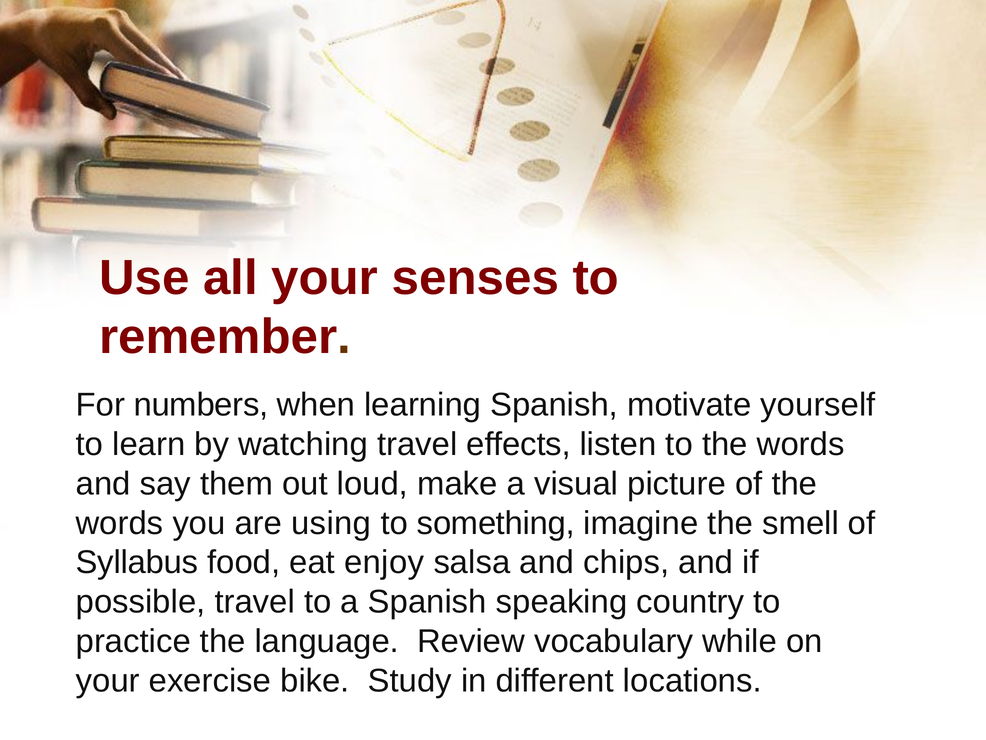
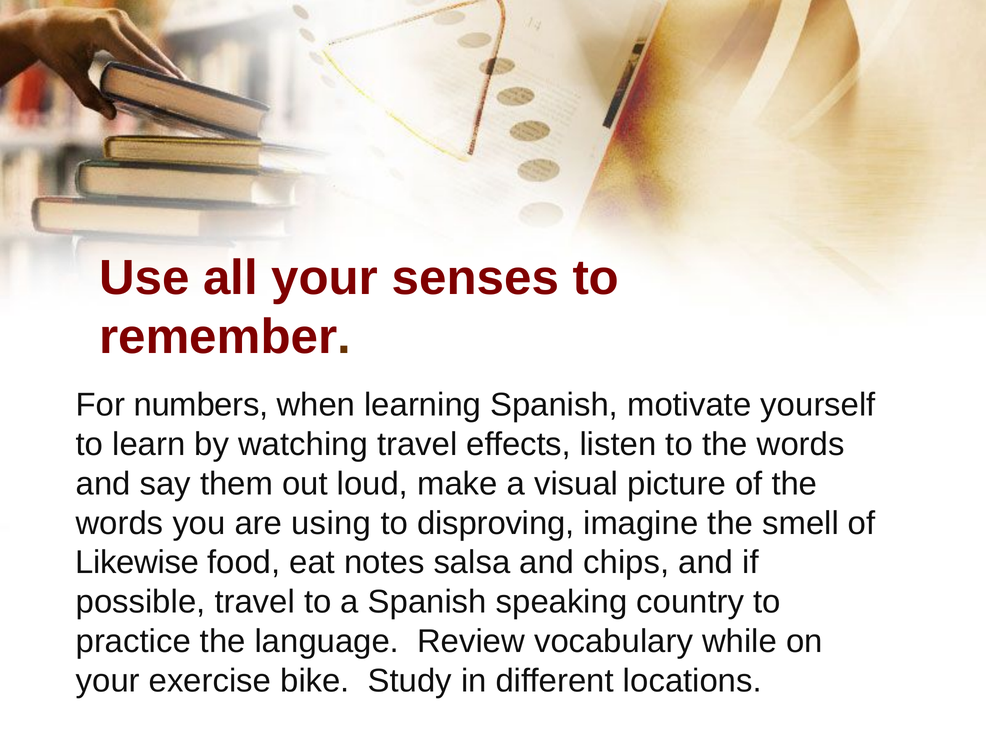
something: something -> disproving (496, 523)
Syllabus: Syllabus -> Likewise (137, 562)
enjoy: enjoy -> notes (384, 562)
